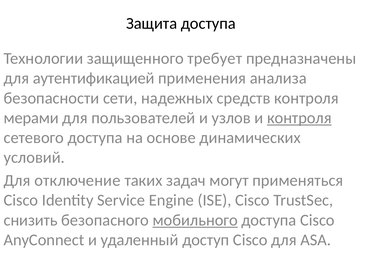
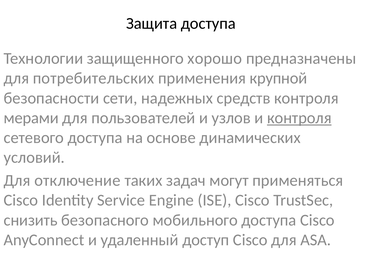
требует: требует -> хорошо (215, 58)
аутентификацией: аутентификацией -> потребительских (94, 78)
анализа: анализа -> крупной (278, 78)
мобильного underline: present -> none (195, 220)
